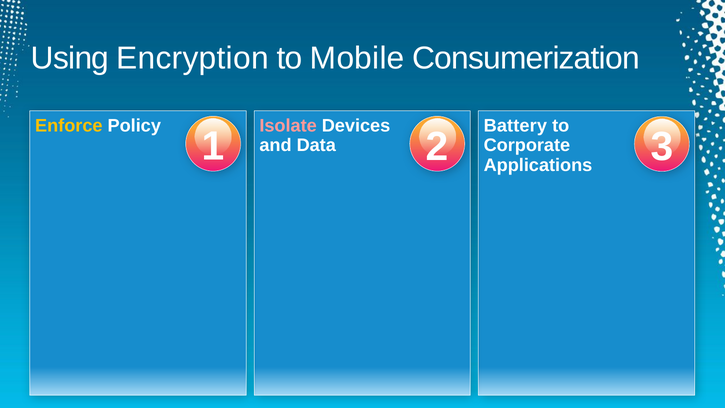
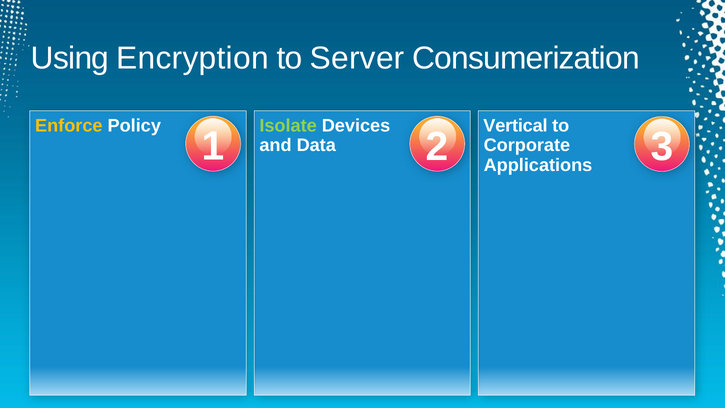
Mobile: Mobile -> Server (357, 58)
Isolate colour: pink -> light green (288, 126)
Battery: Battery -> Vertical (515, 126)
